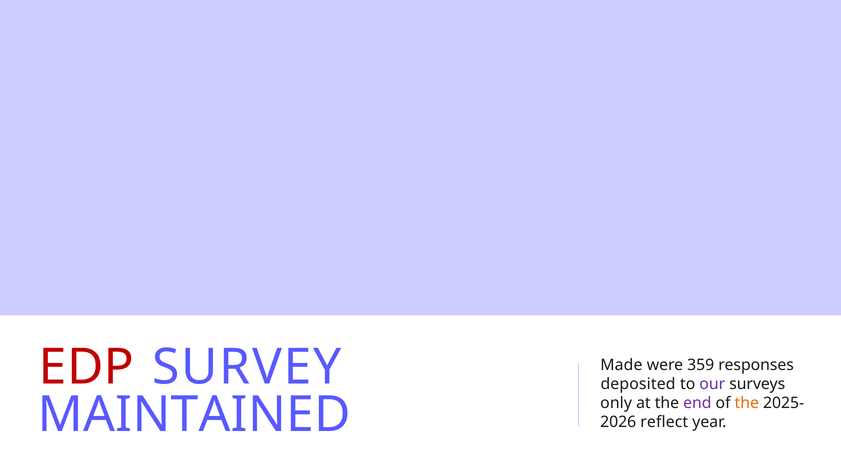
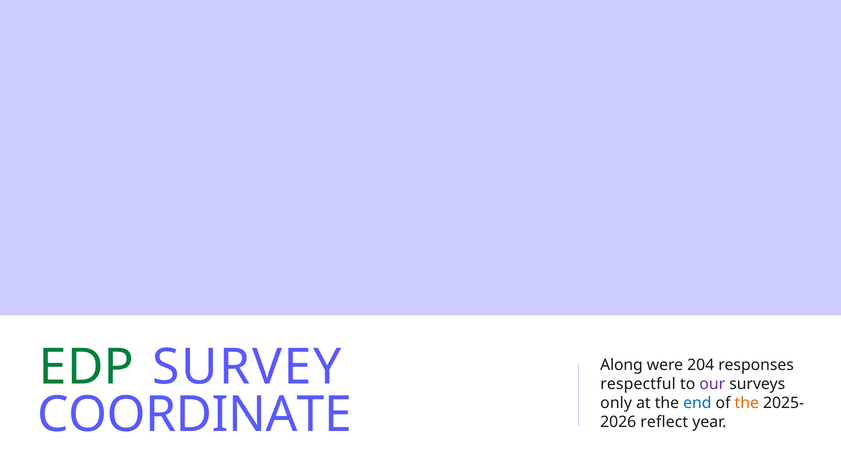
EDP colour: red -> green (86, 367)
Made: Made -> Along (622, 365)
359: 359 -> 204 (701, 365)
deposited: deposited -> respectful (638, 384)
end colour: purple -> blue (697, 403)
MAINTAINED: MAINTAINED -> COORDINATE (195, 415)
